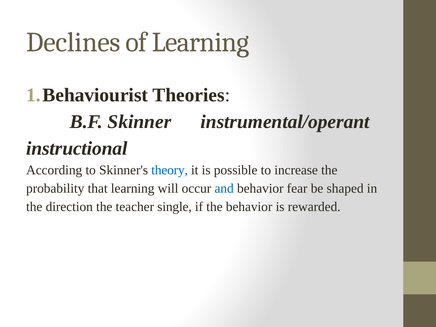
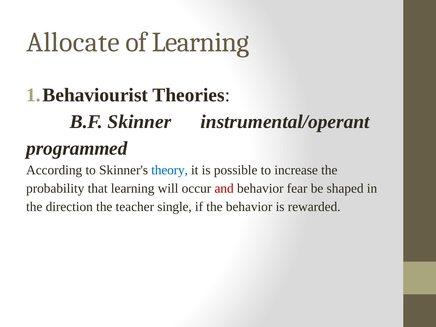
Declines: Declines -> Allocate (73, 42)
instructional: instructional -> programmed (77, 148)
and colour: blue -> red (224, 188)
